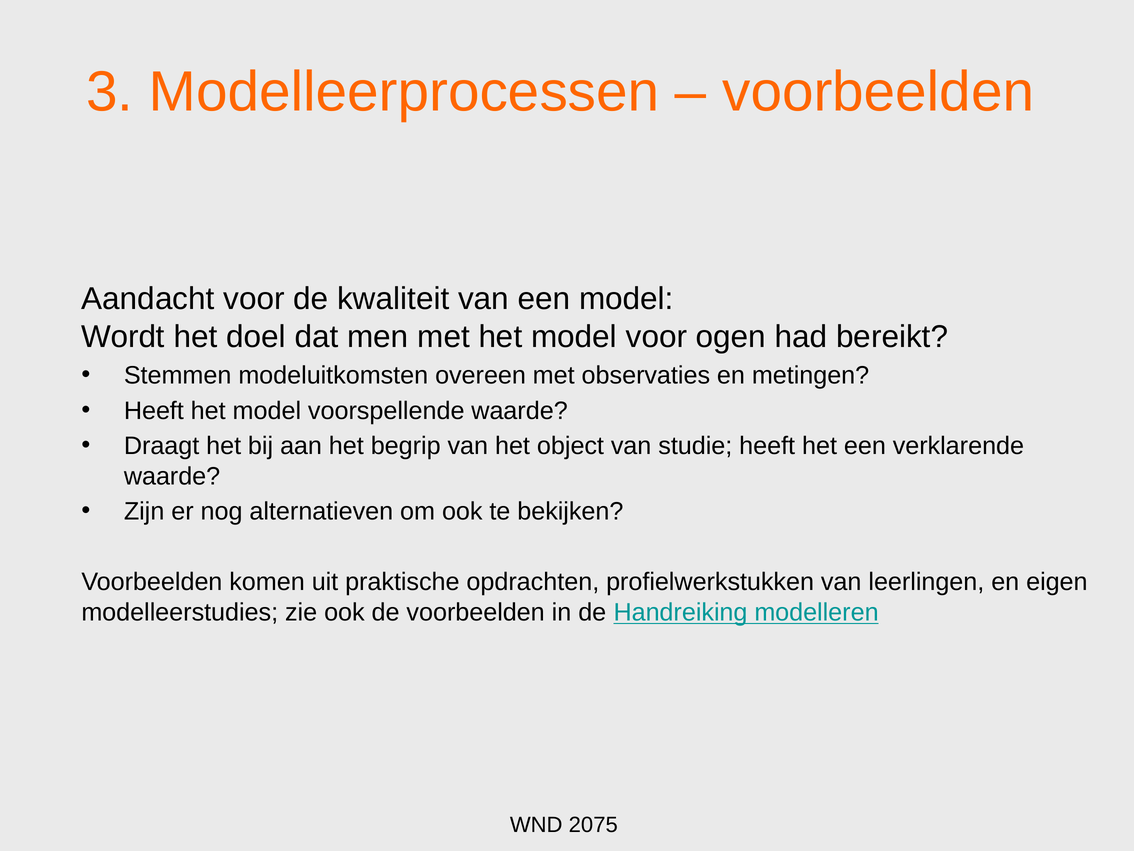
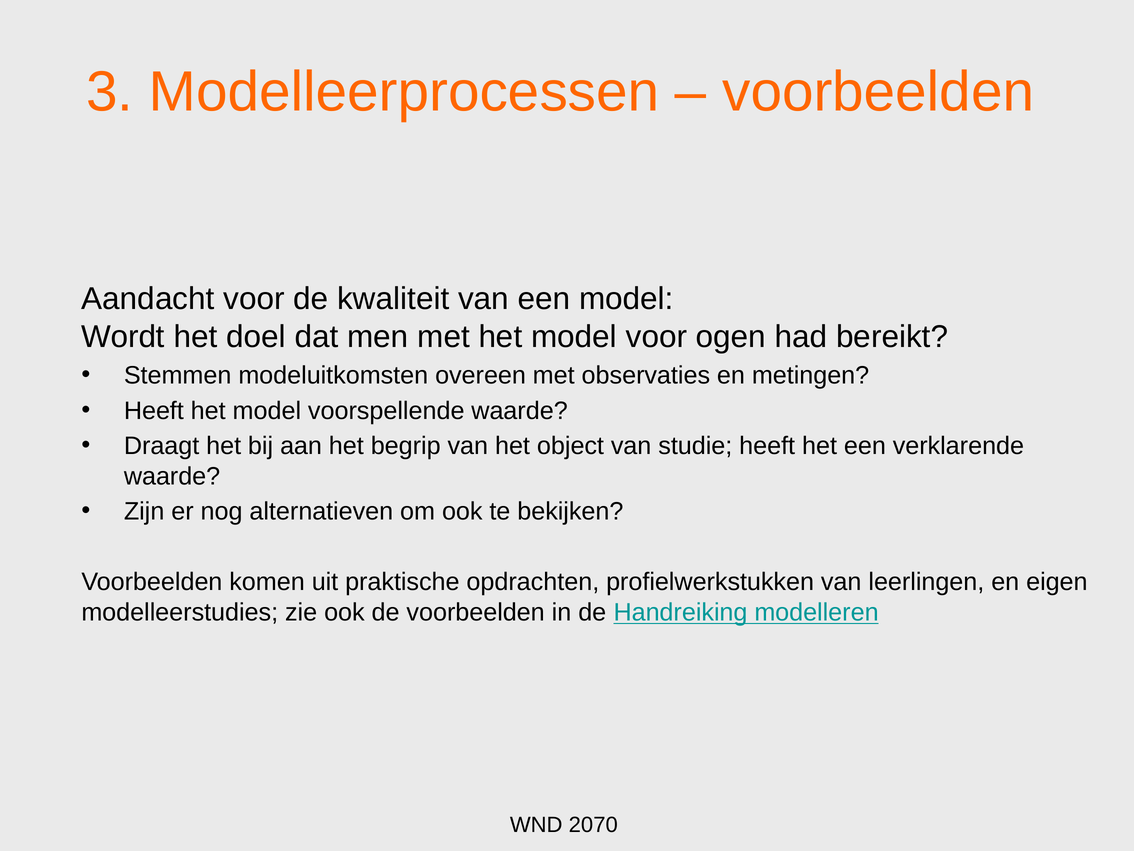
2075: 2075 -> 2070 (593, 824)
